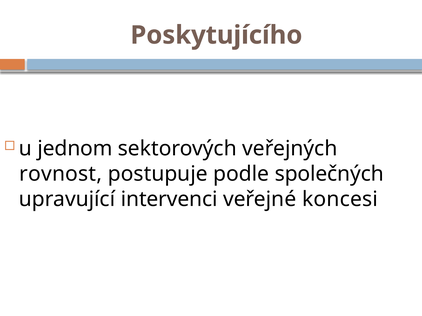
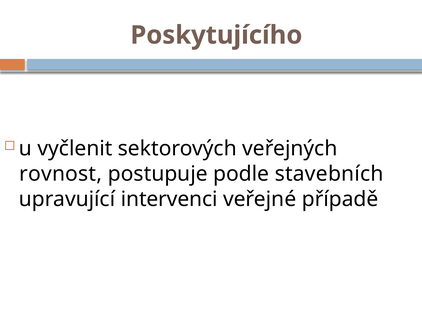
jednom: jednom -> vyčlenit (75, 149)
společných: společných -> stavebních (329, 174)
koncesi: koncesi -> případě (340, 200)
